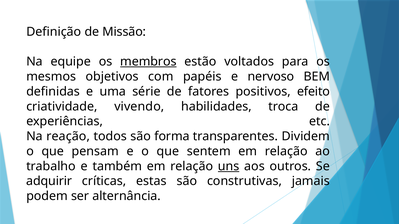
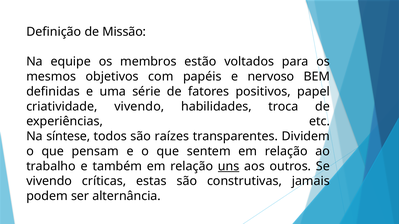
membros underline: present -> none (148, 62)
efeito: efeito -> papel (313, 92)
reação: reação -> síntese (68, 137)
forma: forma -> raízes (172, 137)
adquirir: adquirir -> vivendo (49, 181)
